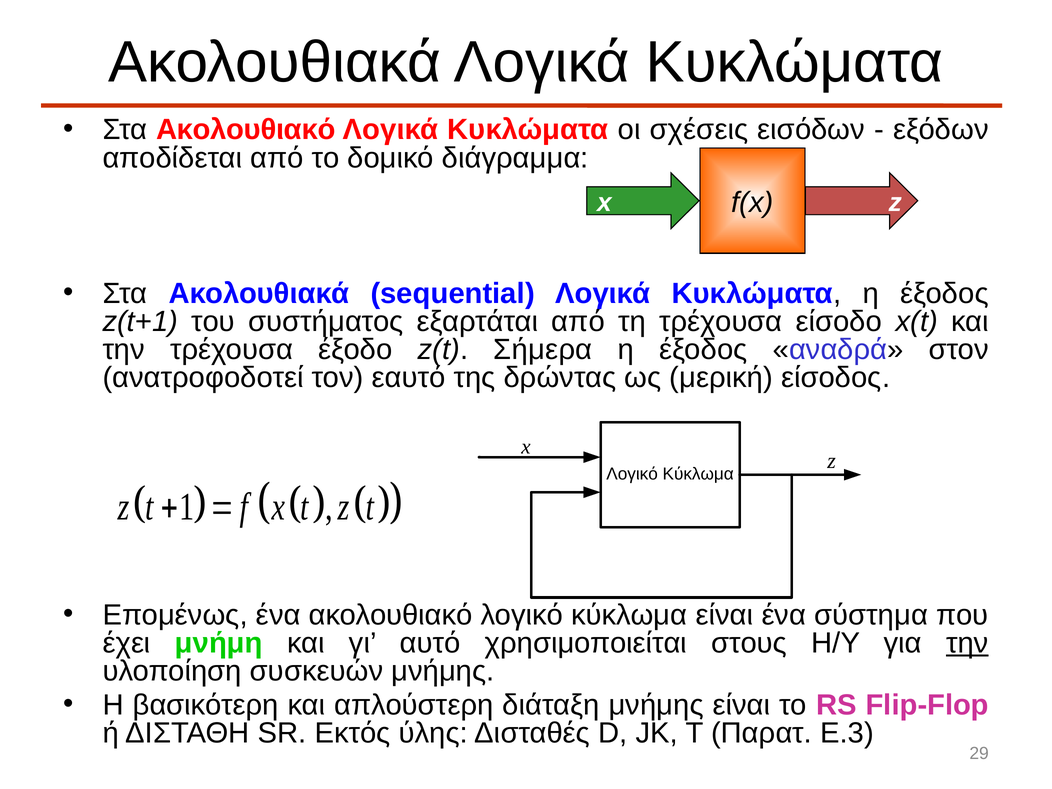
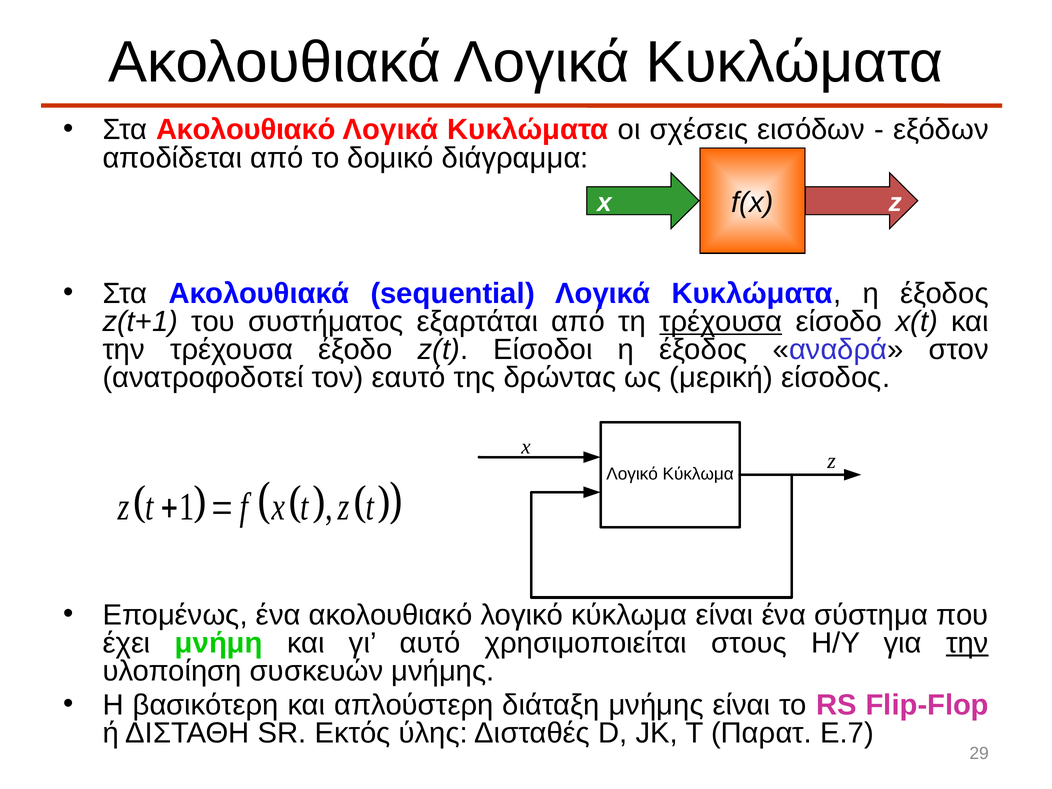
τρέχουσα underline: none -> present (721, 322)
Σήμερα: Σήμερα -> Είσοδοι (543, 350)
Ε.3: Ε.3 -> Ε.7 (847, 733)
